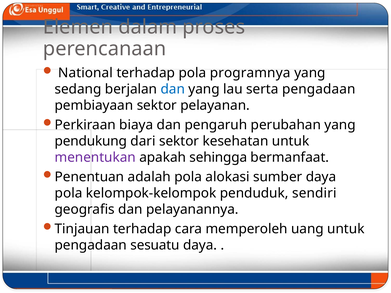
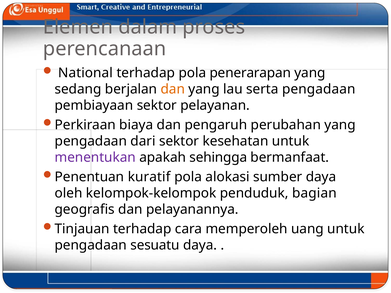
programnya: programnya -> penerarapan (250, 73)
dan colour: blue -> orange (173, 89)
pendukung: pendukung -> pengadaan (91, 141)
adalah: adalah -> kuratif (149, 177)
pola: pola -> oleh (69, 193)
sendiri: sendiri -> bagian (314, 193)
